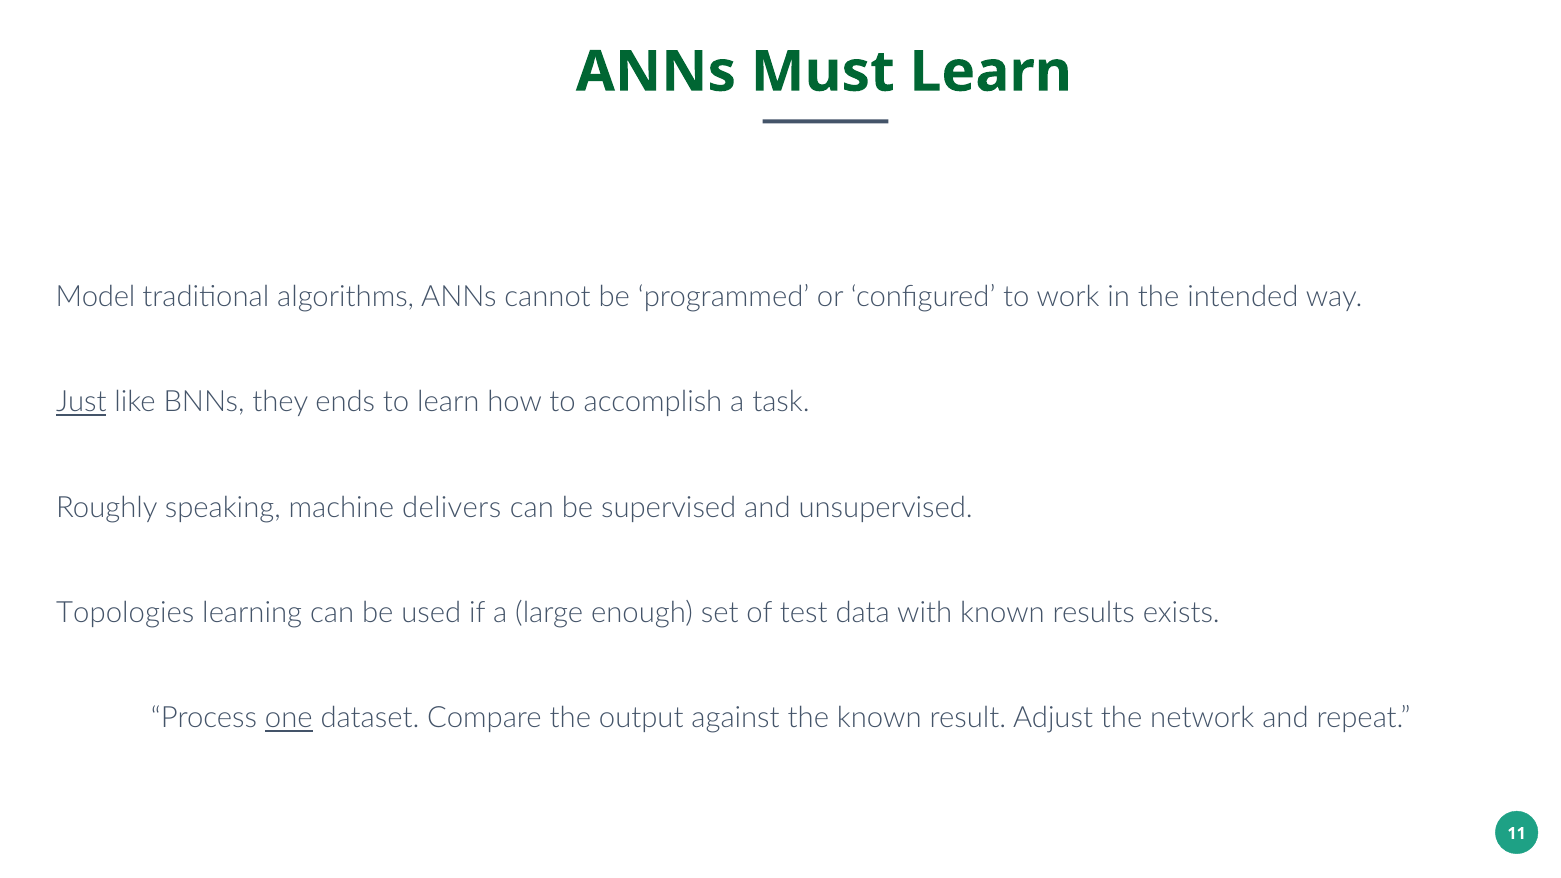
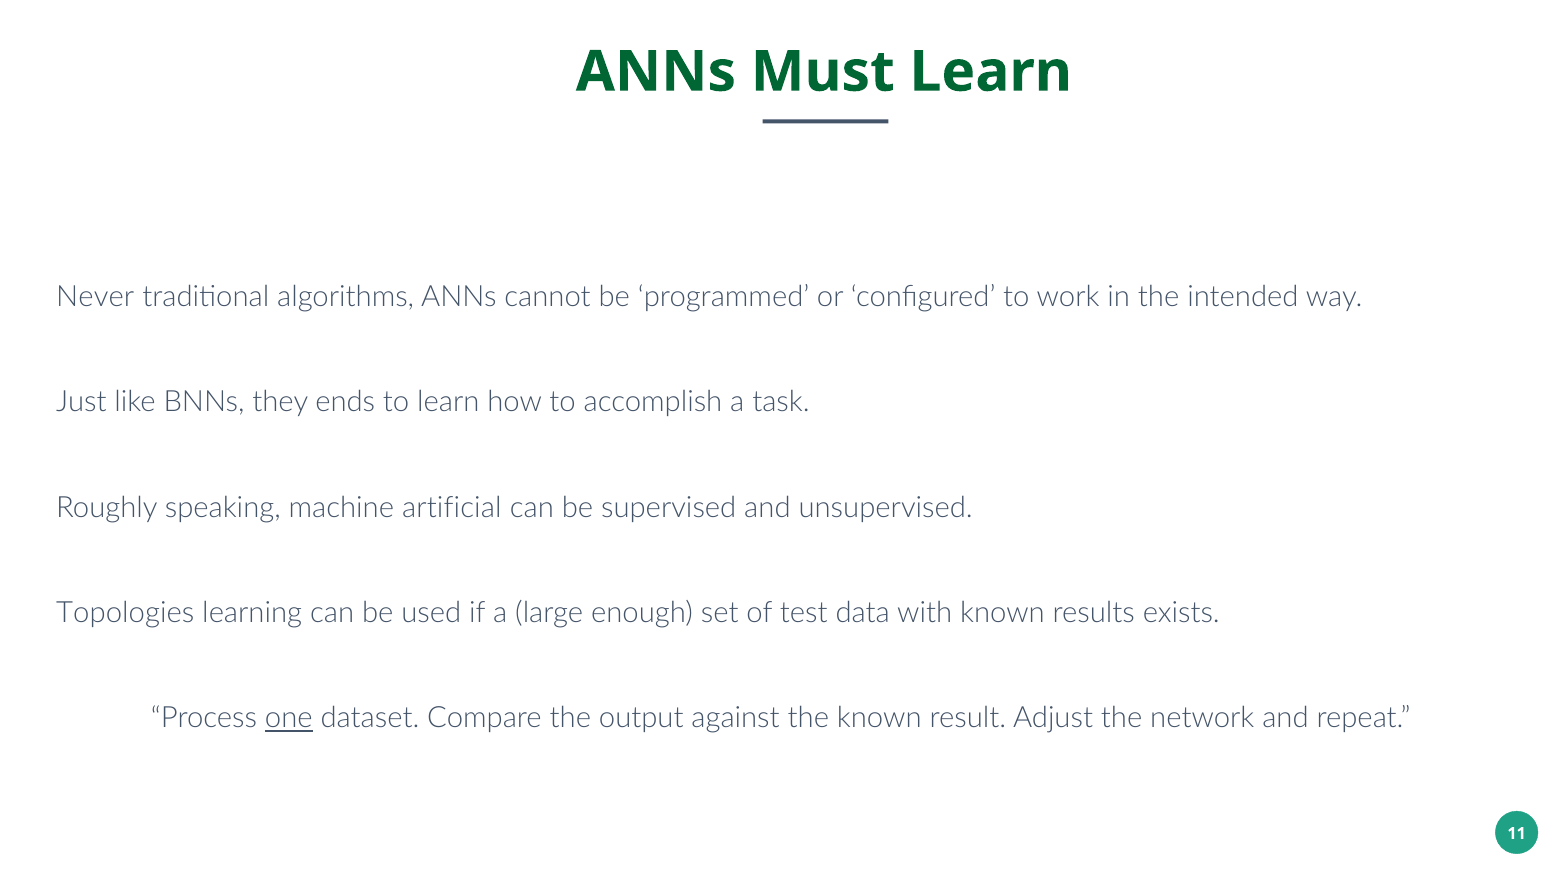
Model: Model -> Never (95, 297)
Just underline: present -> none (81, 402)
delivers: delivers -> artificial (452, 508)
